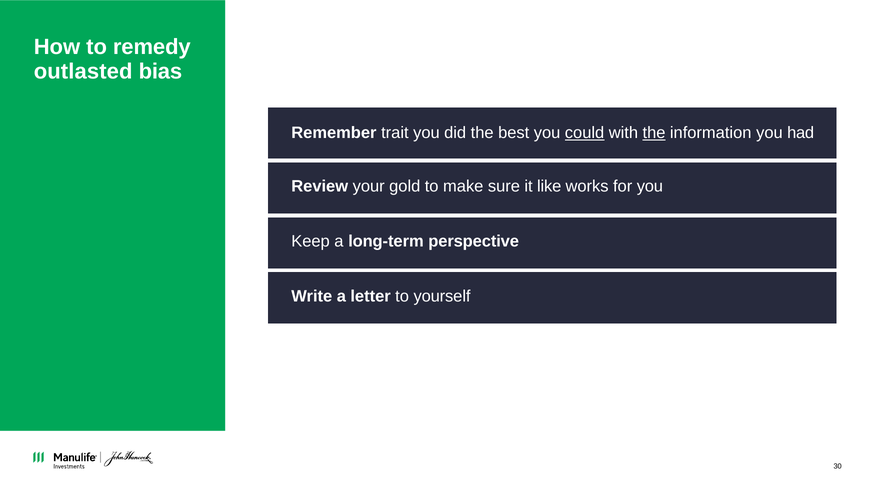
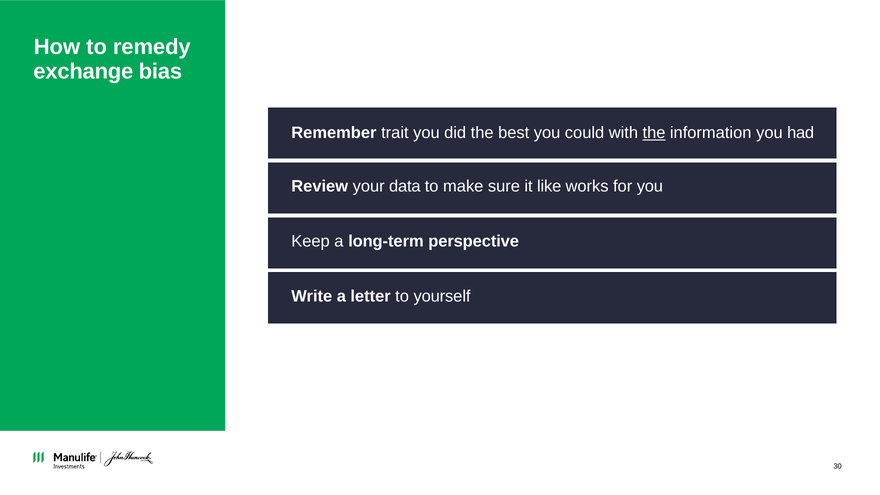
outlasted: outlasted -> exchange (83, 72)
could underline: present -> none (585, 133)
gold: gold -> data (405, 187)
